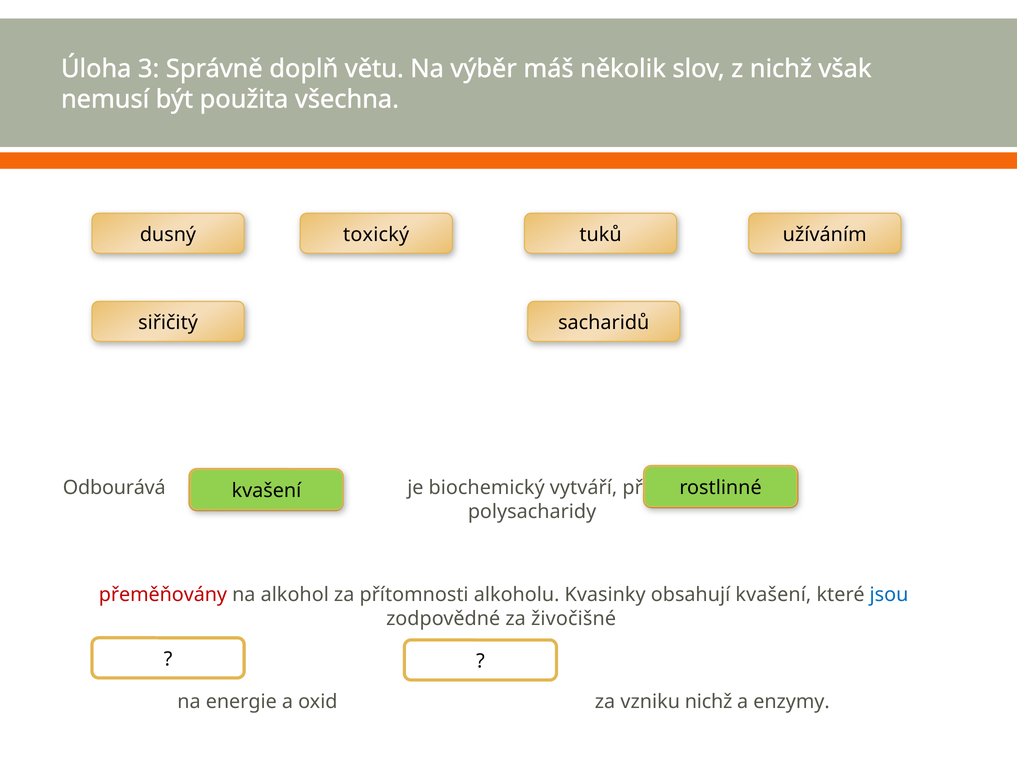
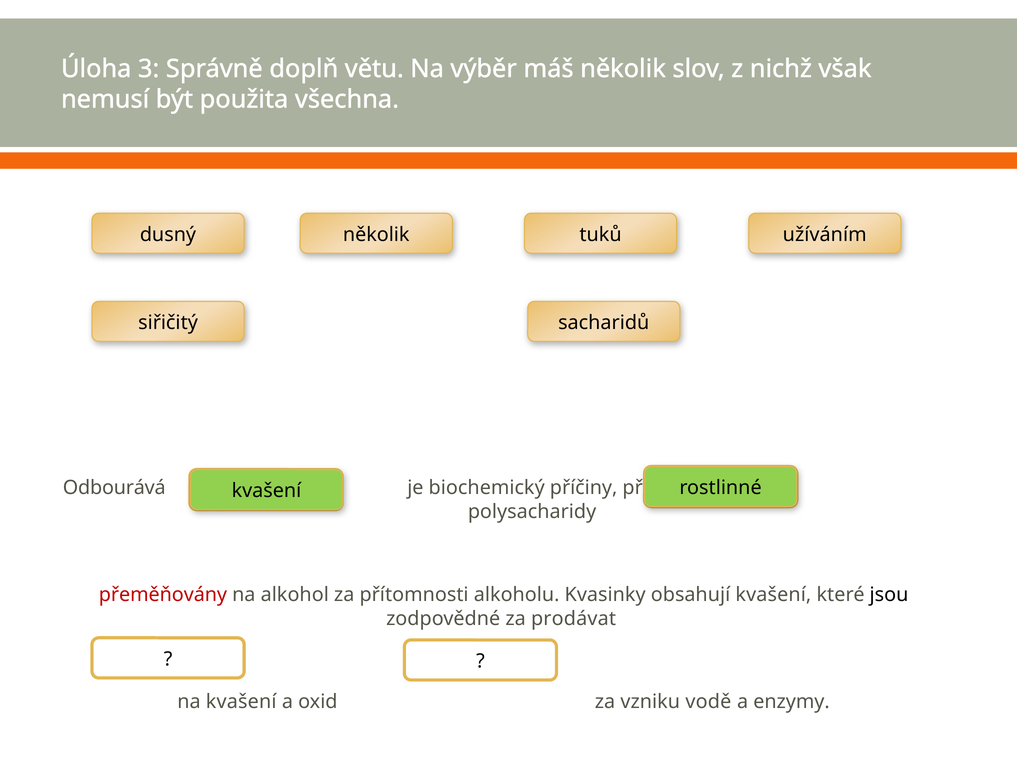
toxický: toxický -> několik (376, 235)
vytváří: vytváří -> příčiny (584, 488)
jsou colour: blue -> black (889, 595)
živočišné: živočišné -> prodávat (574, 618)
na energie: energie -> kvašení (241, 702)
vzniku nichž: nichž -> vodě (708, 702)
